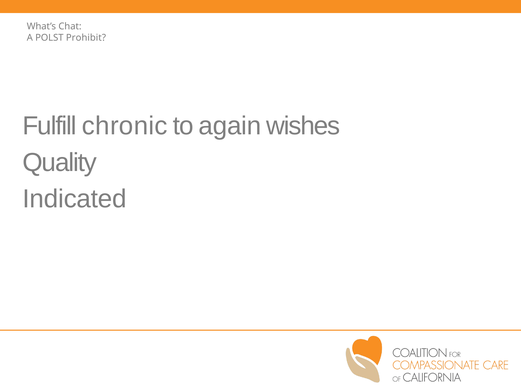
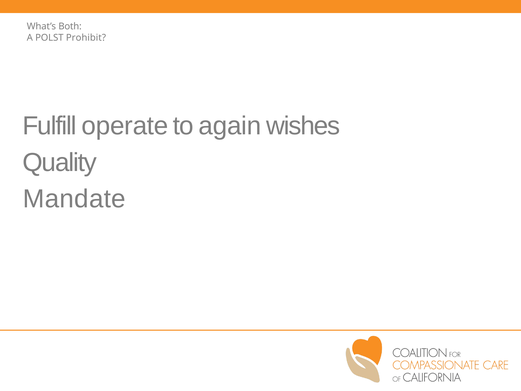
Chat: Chat -> Both (70, 26)
chronic: chronic -> operate (125, 126)
Indicated: Indicated -> Mandate (74, 199)
